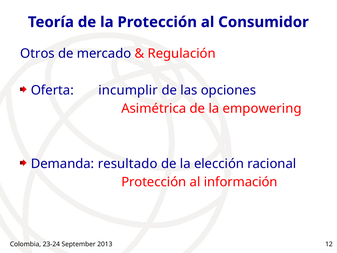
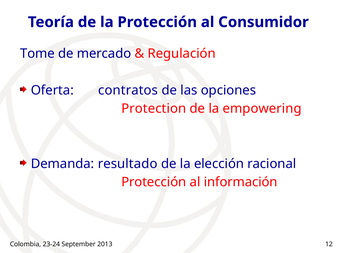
Otros: Otros -> Tome (38, 53)
incumplir: incumplir -> contratos (128, 90)
Asimétrica: Asimétrica -> Protection (154, 109)
